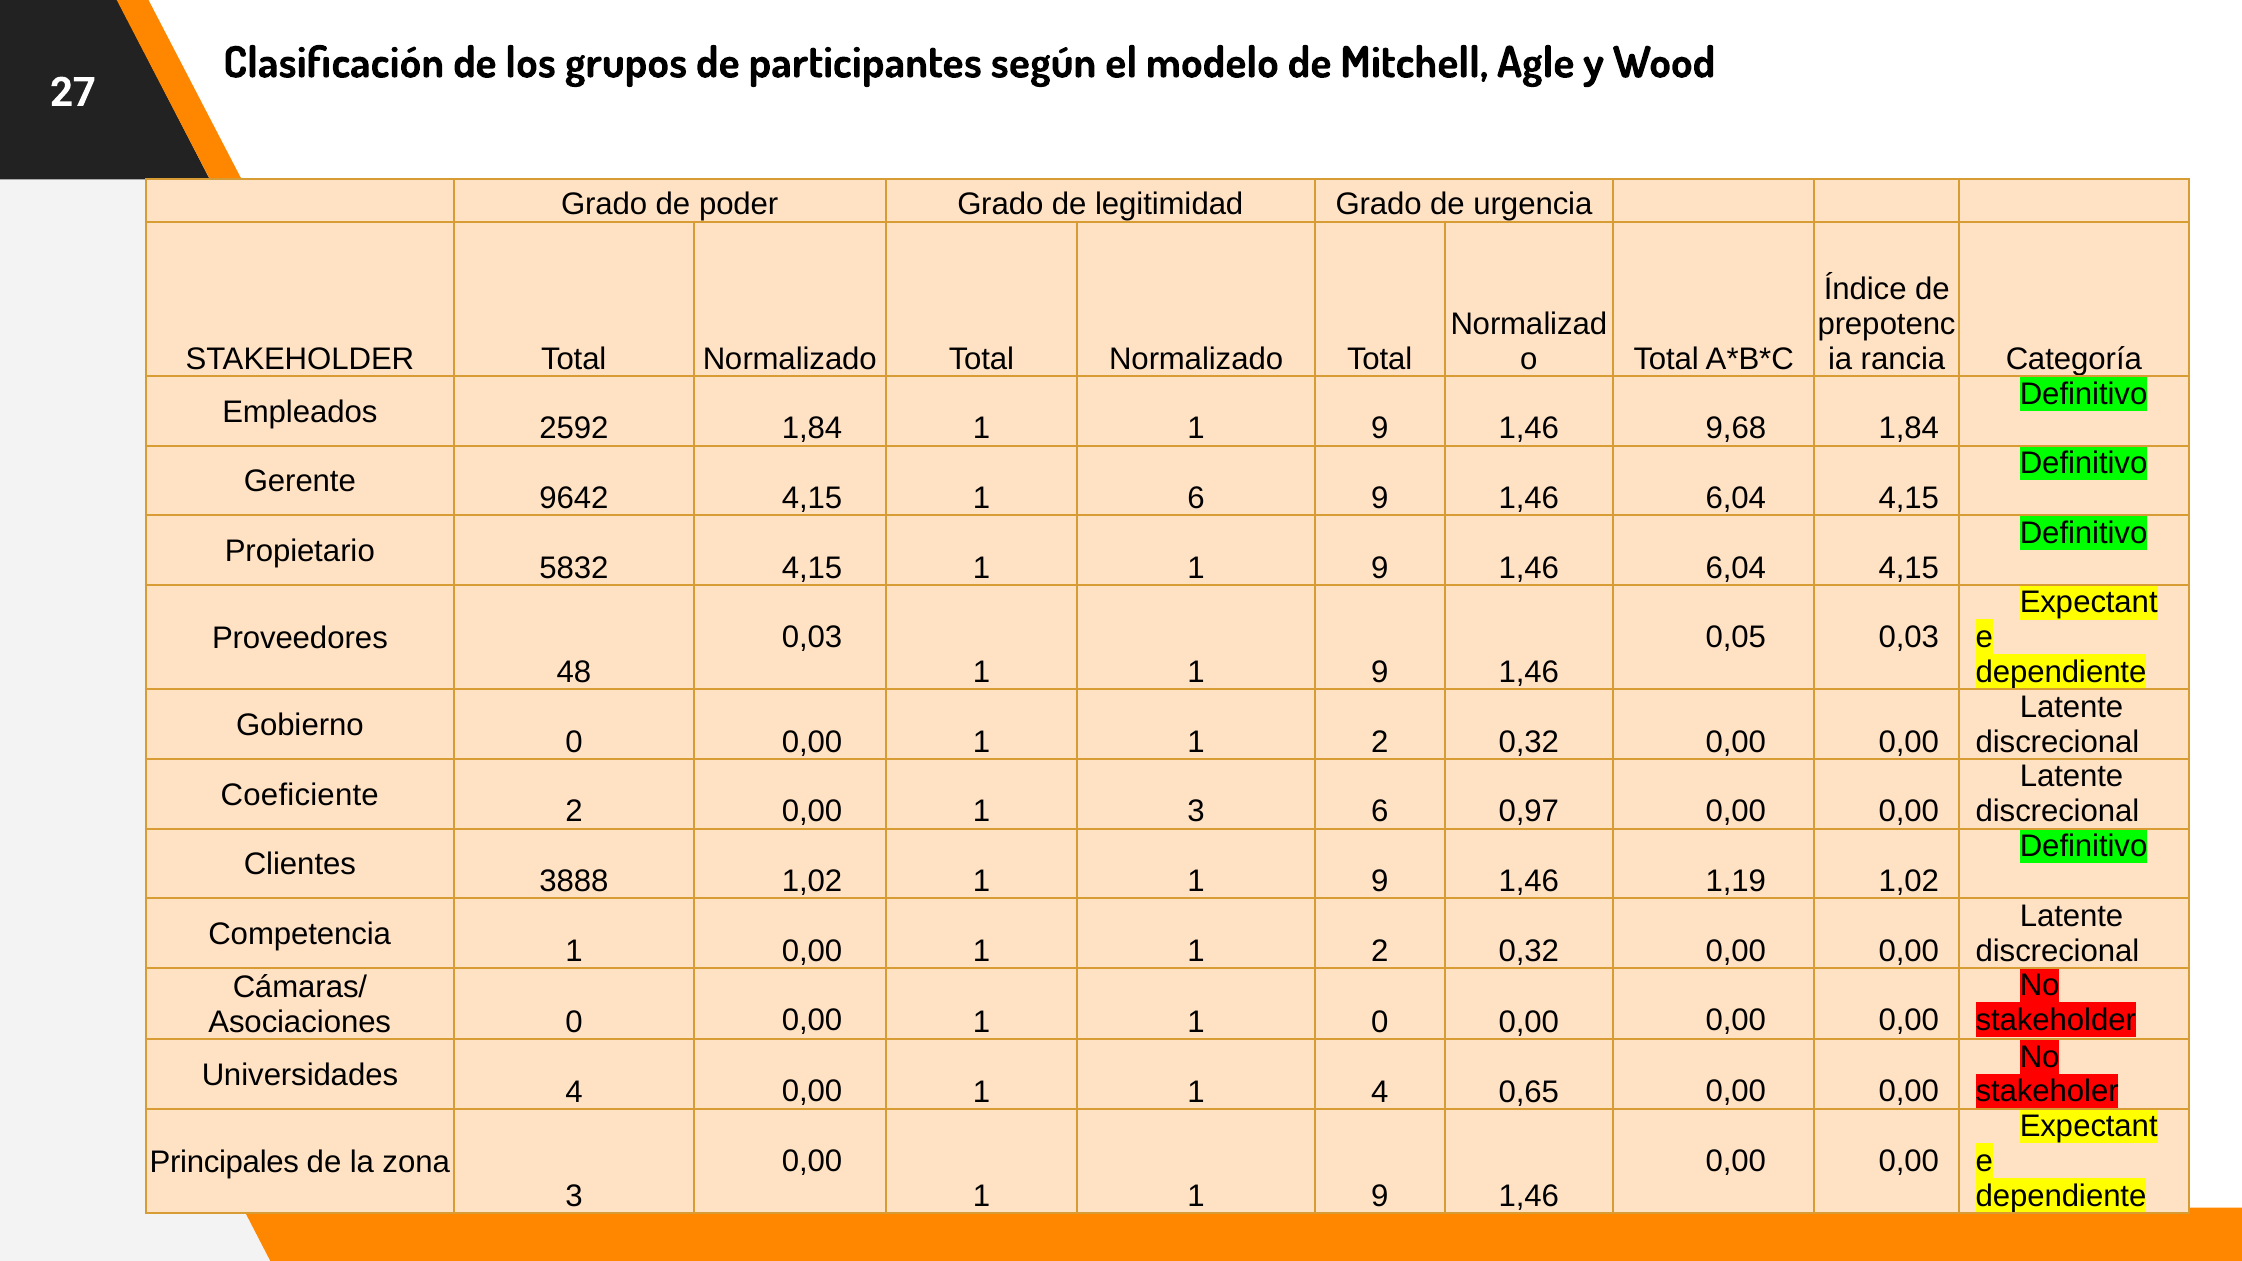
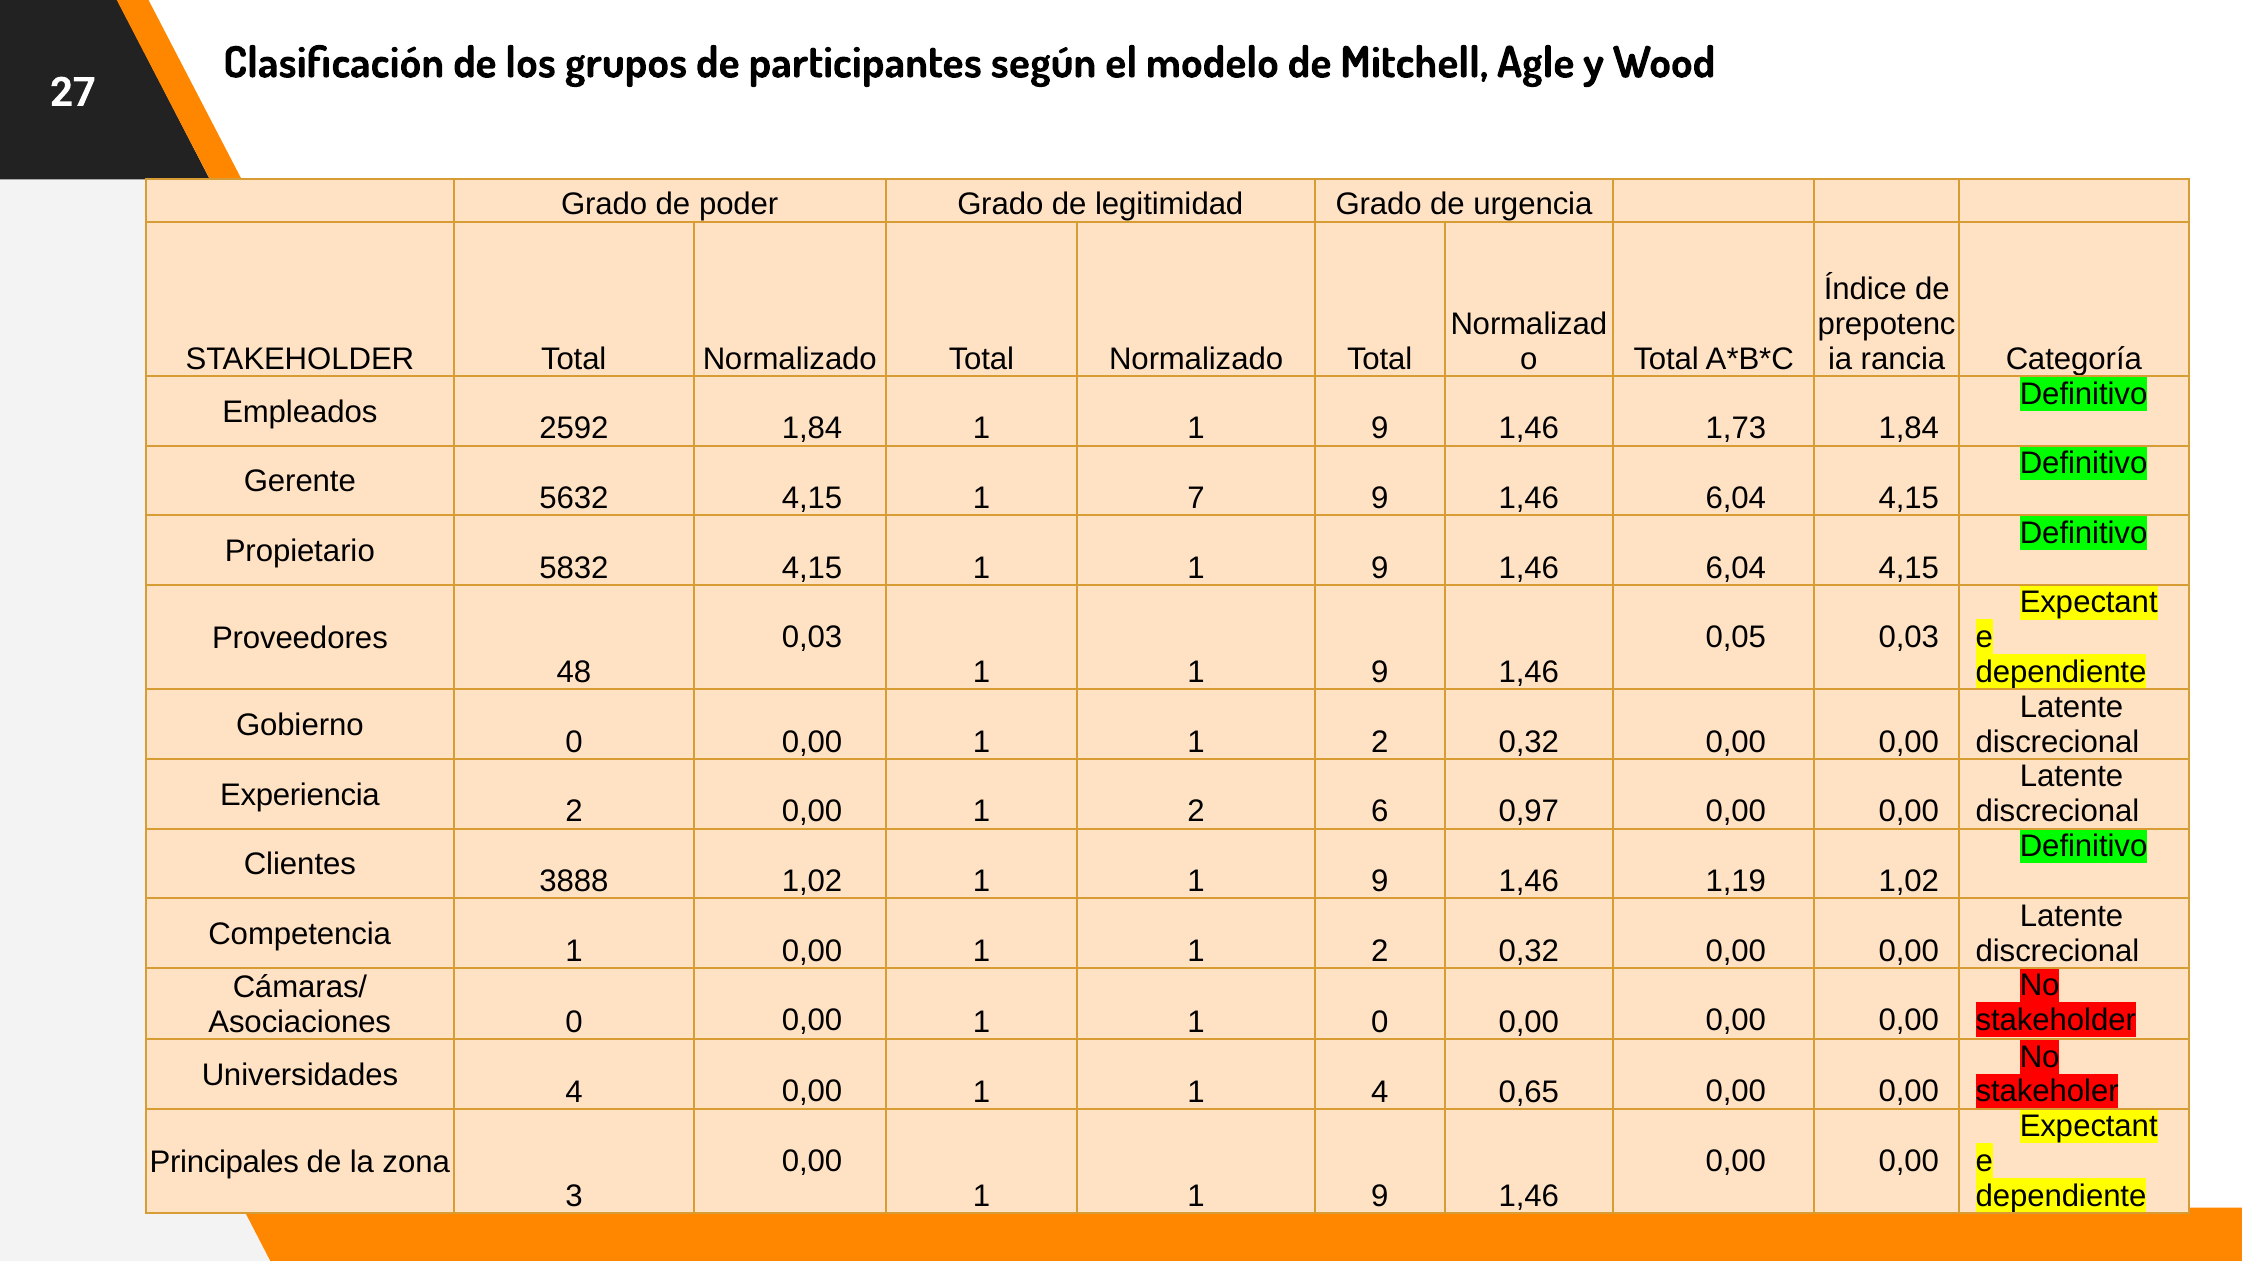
9,68: 9,68 -> 1,73 (1736, 429)
9642: 9642 -> 5632 (574, 498)
1 6: 6 -> 7 (1196, 498)
Coeficiente: Coeficiente -> Experiencia (300, 795)
0,00 1 3: 3 -> 2 (1196, 812)
